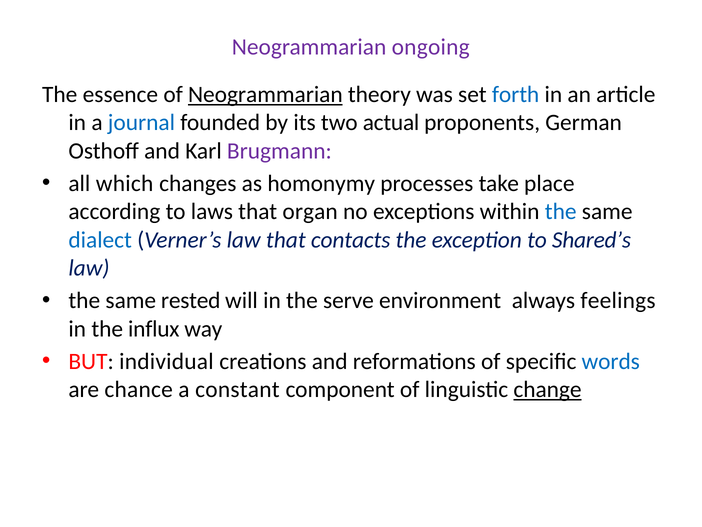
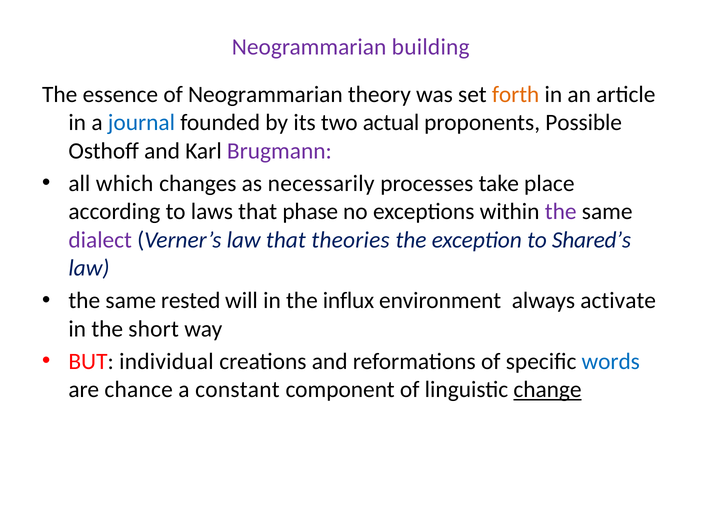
ongoing: ongoing -> building (431, 47)
Neogrammarian underline: present -> none (265, 94)
forth colour: blue -> orange (516, 94)
German: German -> Possible (584, 123)
homonymy: homonymy -> necessarily (321, 183)
organ: organ -> phase (310, 211)
the colour: blue -> purple (561, 211)
dialect colour: blue -> purple (100, 240)
contacts: contacts -> theories (350, 240)
serve: serve -> influx (349, 300)
feelings: feelings -> activate (618, 300)
influx: influx -> short (154, 328)
